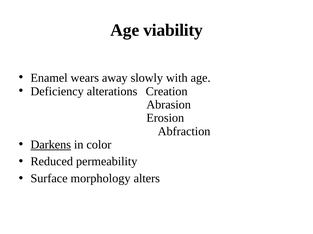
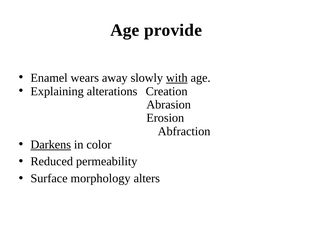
viability: viability -> provide (173, 30)
with underline: none -> present (177, 78)
Deficiency: Deficiency -> Explaining (57, 92)
